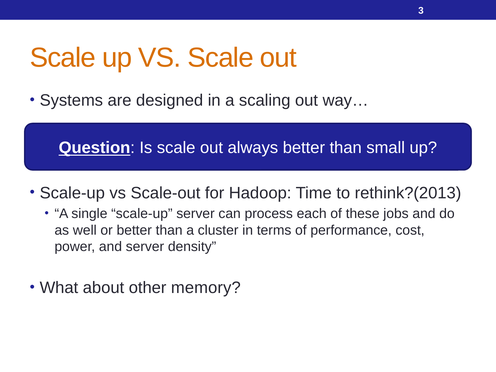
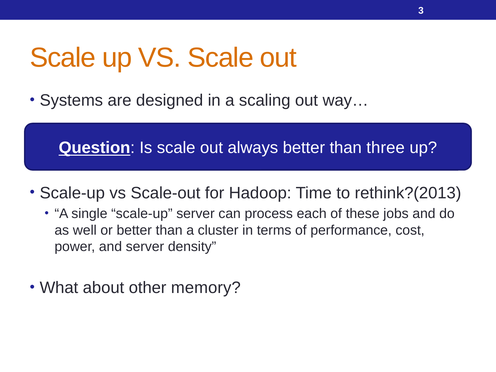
small: small -> three (386, 148)
